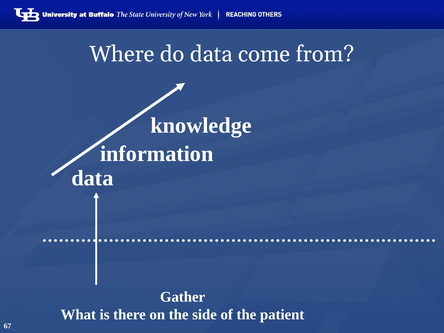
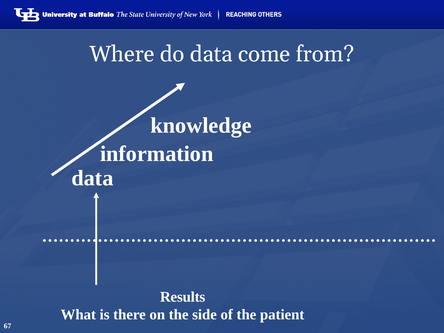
Gather: Gather -> Results (183, 297)
